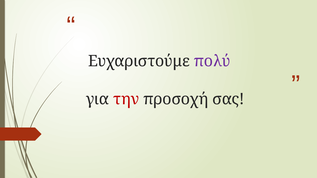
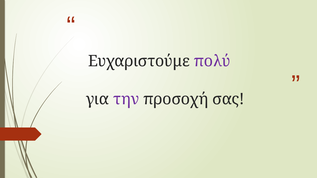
την colour: red -> purple (126, 99)
